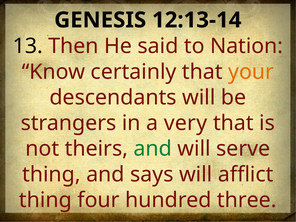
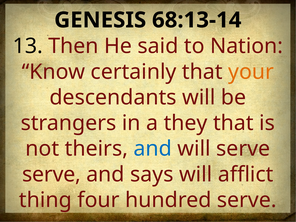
12:13-14: 12:13-14 -> 68:13-14 (197, 20)
very: very -> they (186, 123)
and colour: green -> blue (153, 149)
thing: thing -> serve (51, 174)
hundred three: three -> serve (247, 200)
